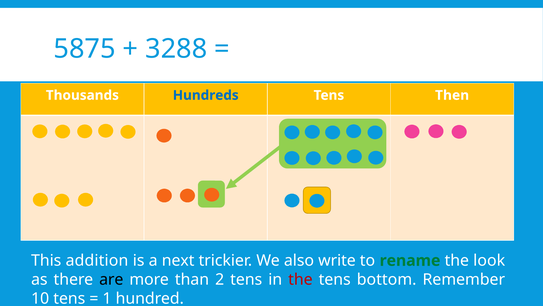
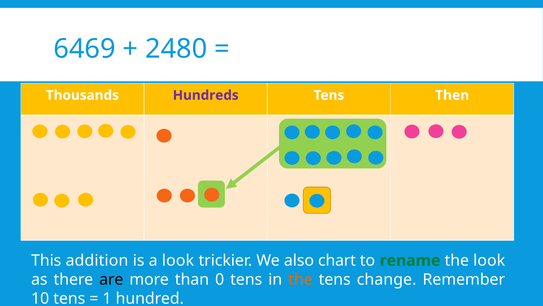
5875: 5875 -> 6469 (85, 49)
3288: 3288 -> 2480 (176, 49)
Hundreds colour: blue -> purple (206, 95)
a next: next -> look (178, 260)
write: write -> chart (337, 260)
2: 2 -> 0 (220, 279)
the colour: red -> orange (300, 279)
bottom: bottom -> change (387, 279)
